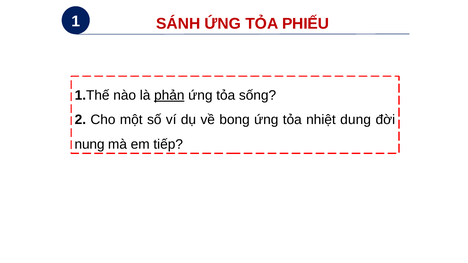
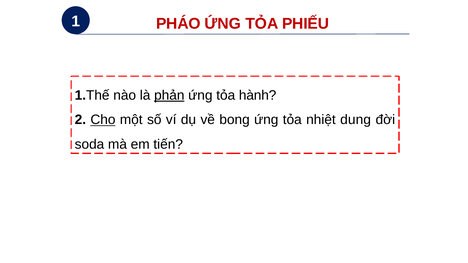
SÁNH: SÁNH -> PHÁO (178, 24)
sống: sống -> hành (258, 95)
Cho underline: none -> present (103, 120)
nung: nung -> soda (89, 145)
tiếp: tiếp -> tiến (168, 145)
